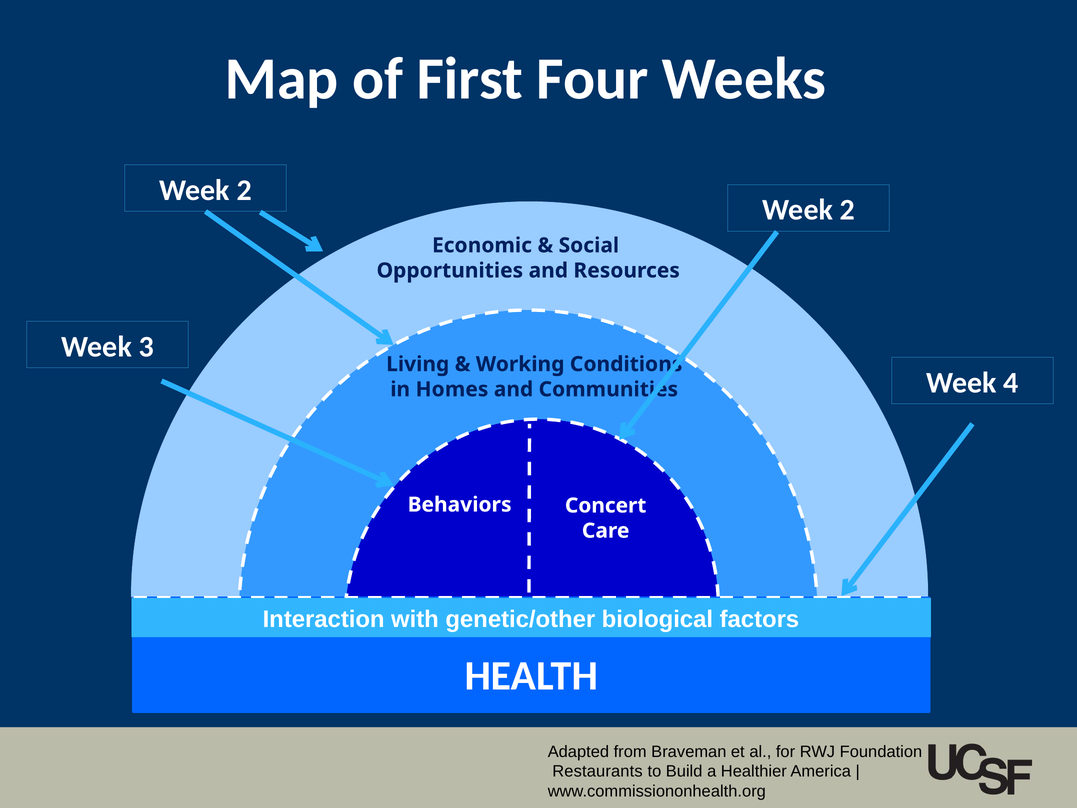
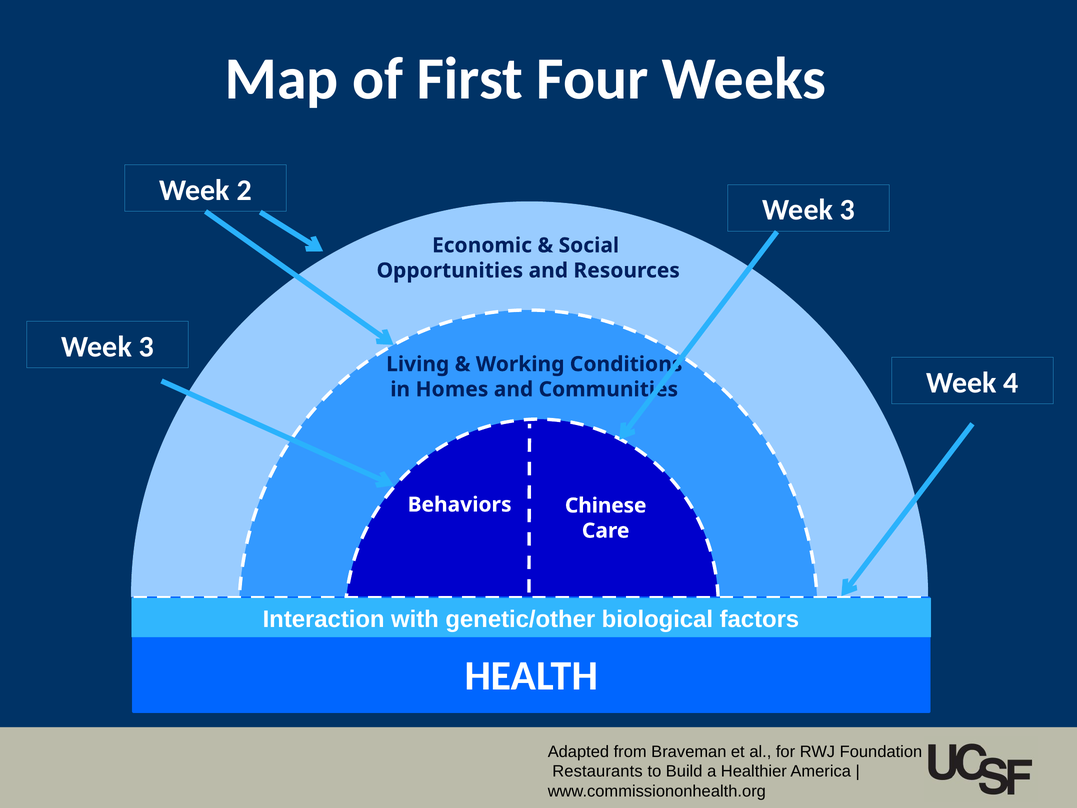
2: 2 -> 3 (847, 210)
Concert: Concert -> Chinese (606, 505)
